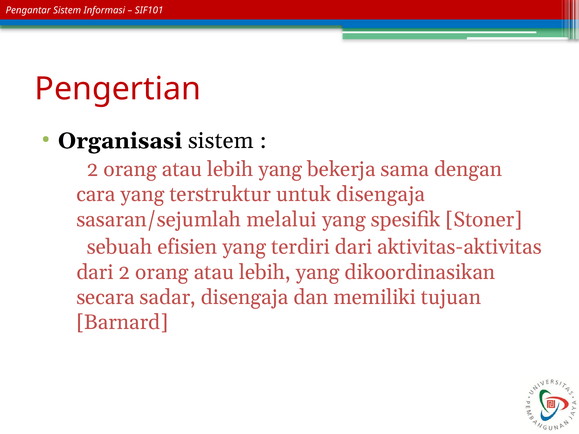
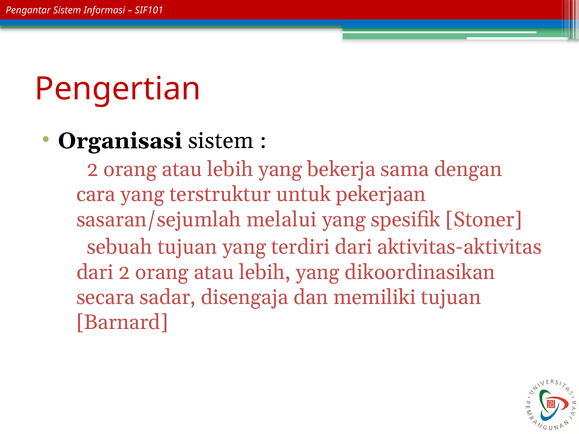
untuk disengaja: disengaja -> pekerjaan (381, 194)
sebuah efisien: efisien -> tujuan (187, 247)
